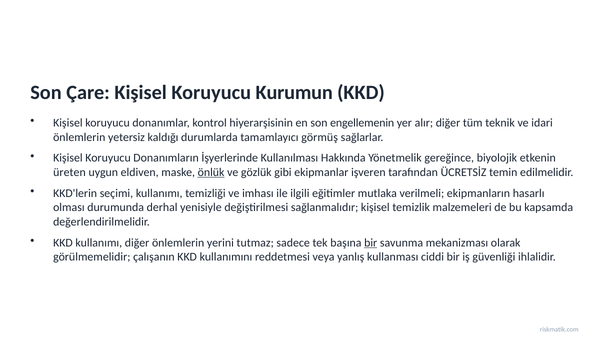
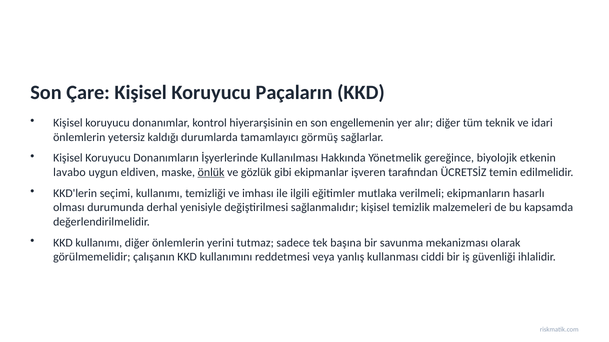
Kurumun: Kurumun -> Paçaların (294, 93)
üreten: üreten -> lavabo (69, 173)
bir underline: present -> none (371, 243)
